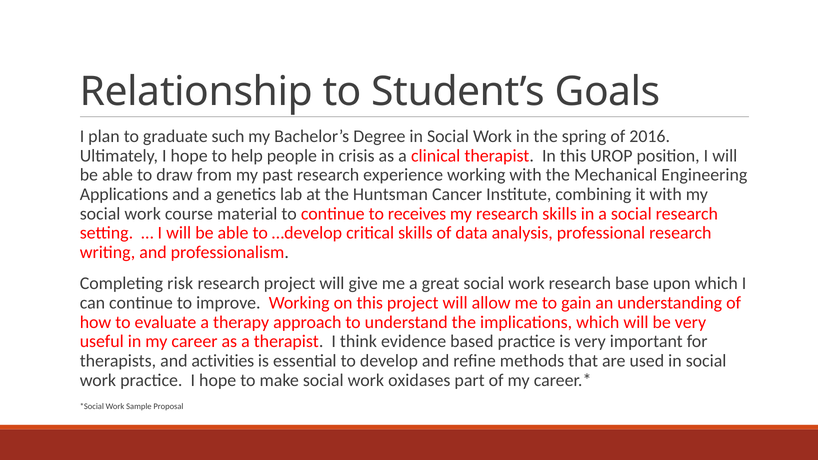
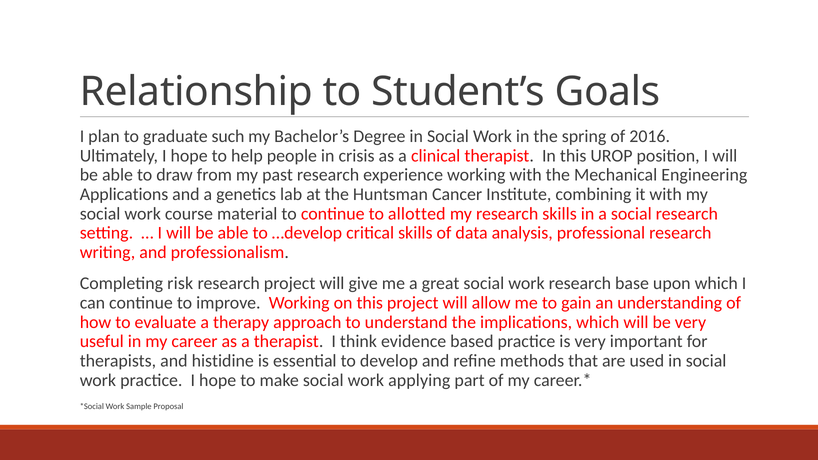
receives: receives -> allotted (417, 214)
activities: activities -> histidine (223, 361)
oxidases: oxidases -> applying (419, 380)
